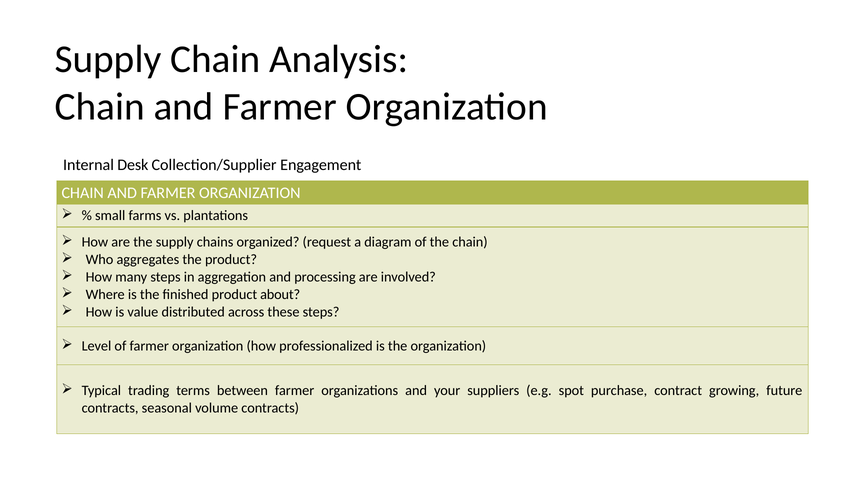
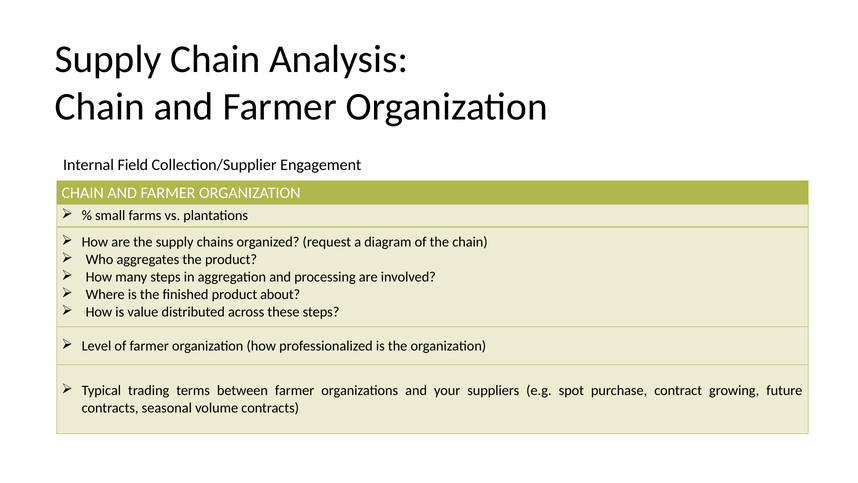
Desk: Desk -> Field (133, 165)
